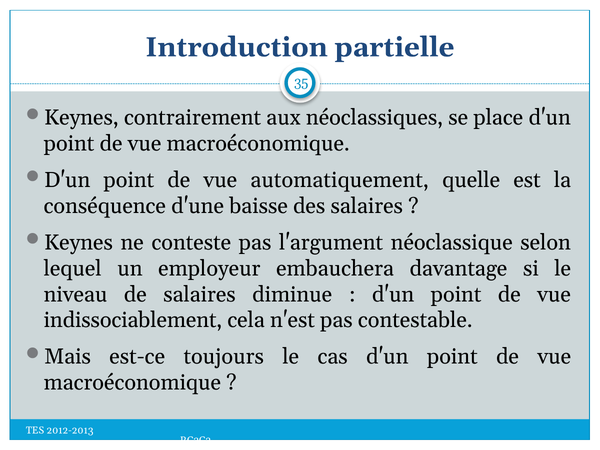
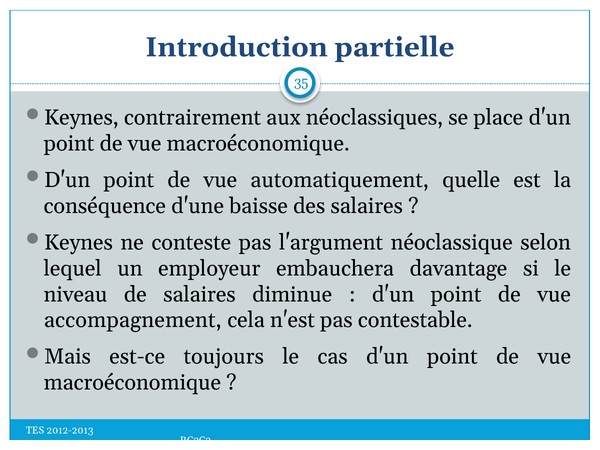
indissociablement: indissociablement -> accompagnement (133, 320)
